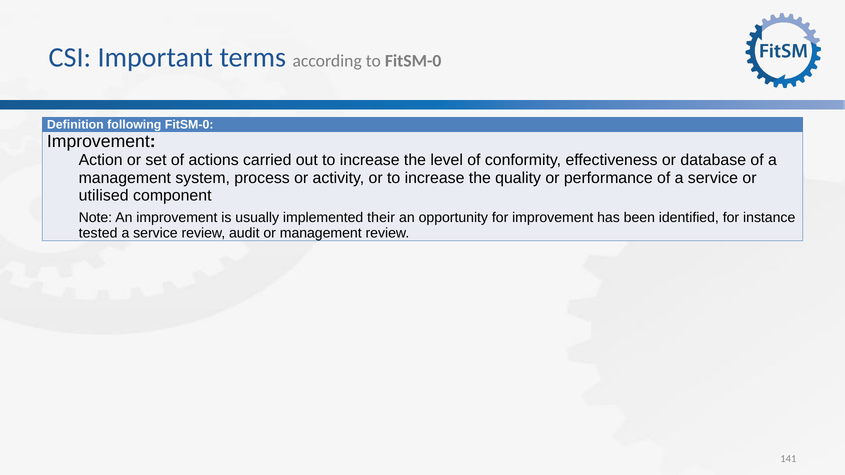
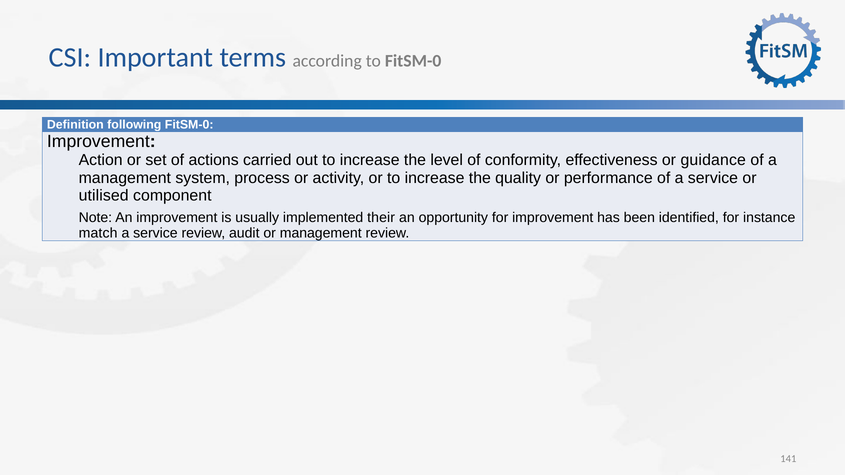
database: database -> guidance (713, 160)
tested: tested -> match (98, 233)
